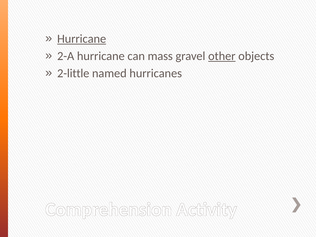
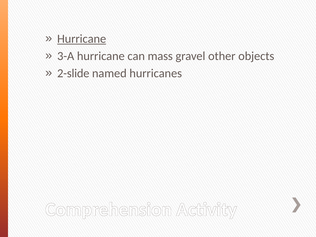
2-A: 2-A -> 3-A (66, 56)
other underline: present -> none (222, 56)
2-little: 2-little -> 2-slide (73, 73)
